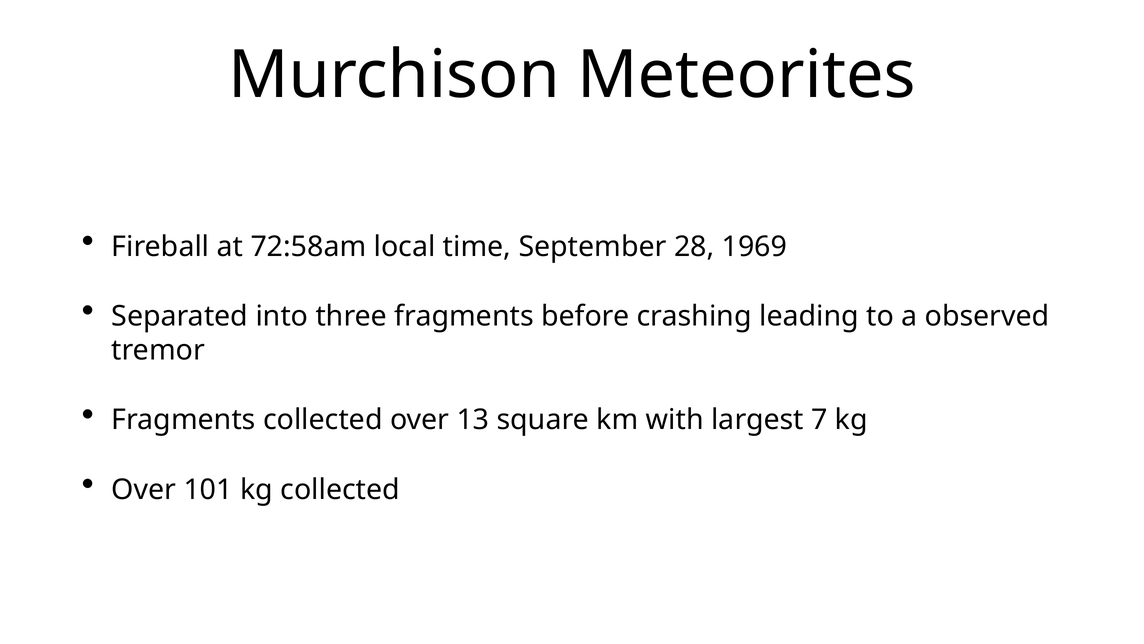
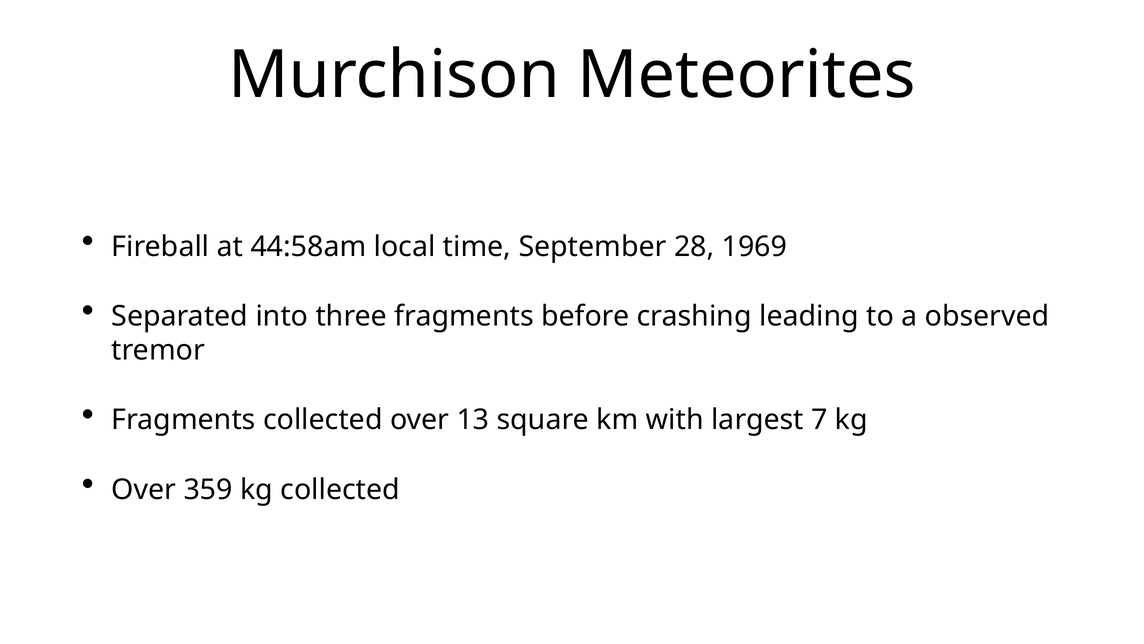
72:58am: 72:58am -> 44:58am (308, 246)
101: 101 -> 359 (208, 489)
